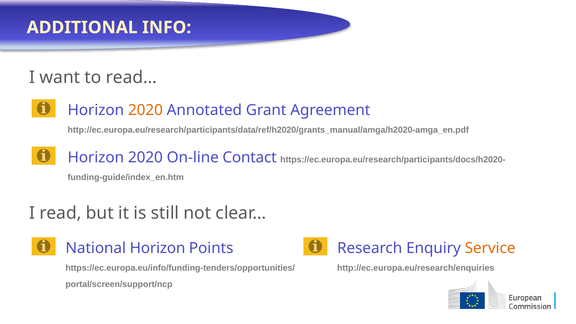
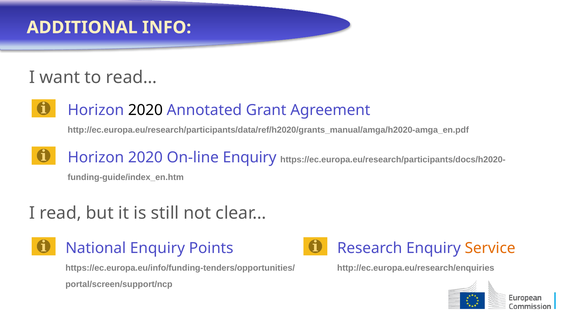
2020 colour: orange -> black (145, 110)
On-line Contact: Contact -> Enquiry (250, 157)
National Horizon: Horizon -> Enquiry (157, 248)
